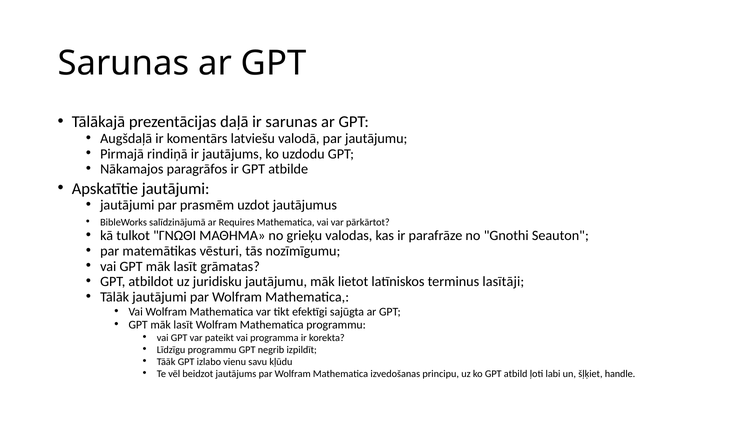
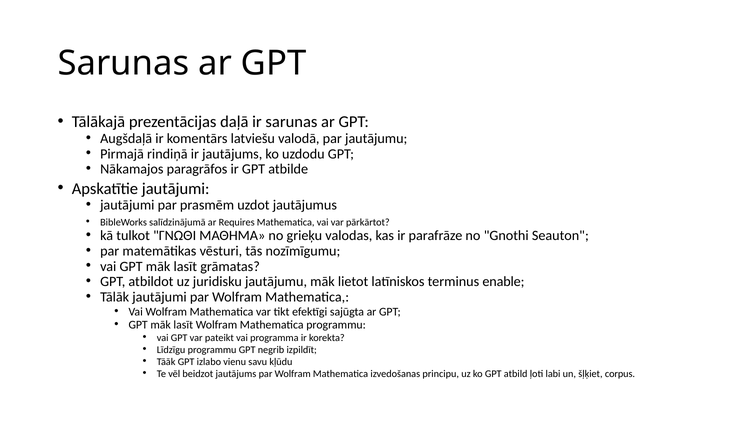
lasītāji: lasītāji -> enable (503, 282)
handle: handle -> corpus (620, 374)
